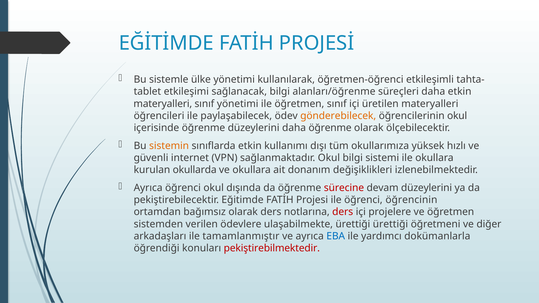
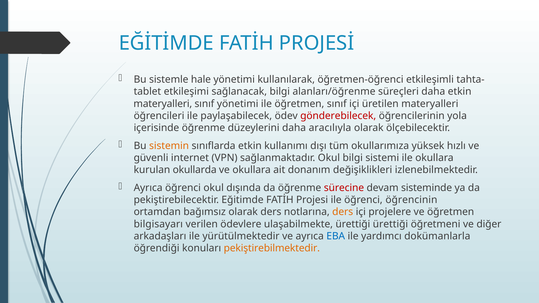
ülke: ülke -> hale (201, 80)
gönderebilecek colour: orange -> red (338, 116)
öğrencilerinin okul: okul -> yola (457, 116)
daha öğrenme: öğrenme -> aracılıyla (330, 128)
devam düzeylerini: düzeylerini -> sisteminde (427, 188)
ders colour: red -> orange (343, 212)
sistemden: sistemden -> bilgisayarı (158, 224)
tamamlanmıştır: tamamlanmıştır -> yürütülmektedir (241, 236)
pekiştirebilmektedir colour: red -> orange (272, 248)
